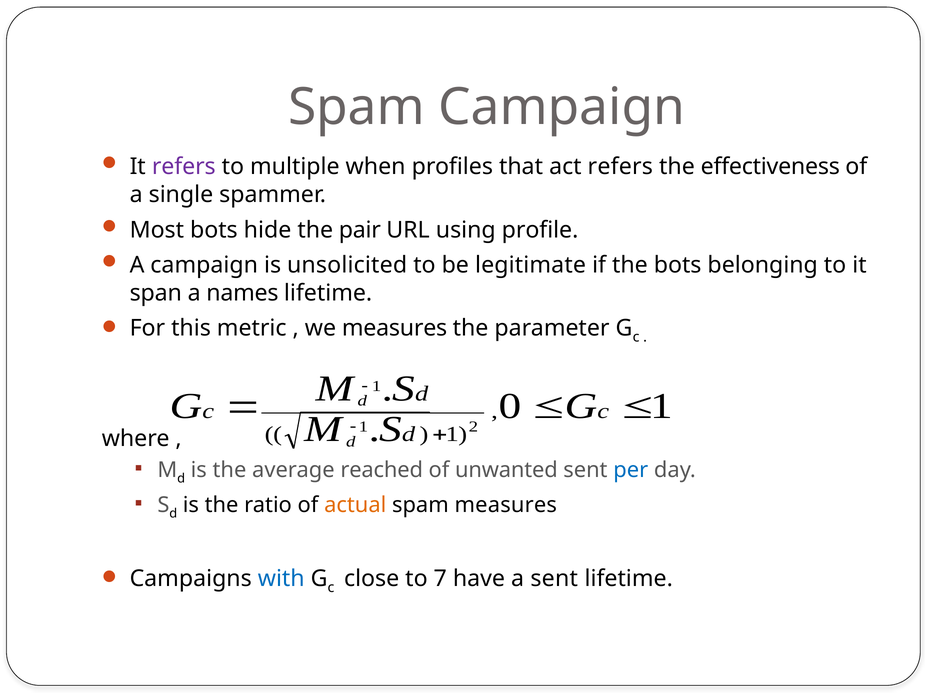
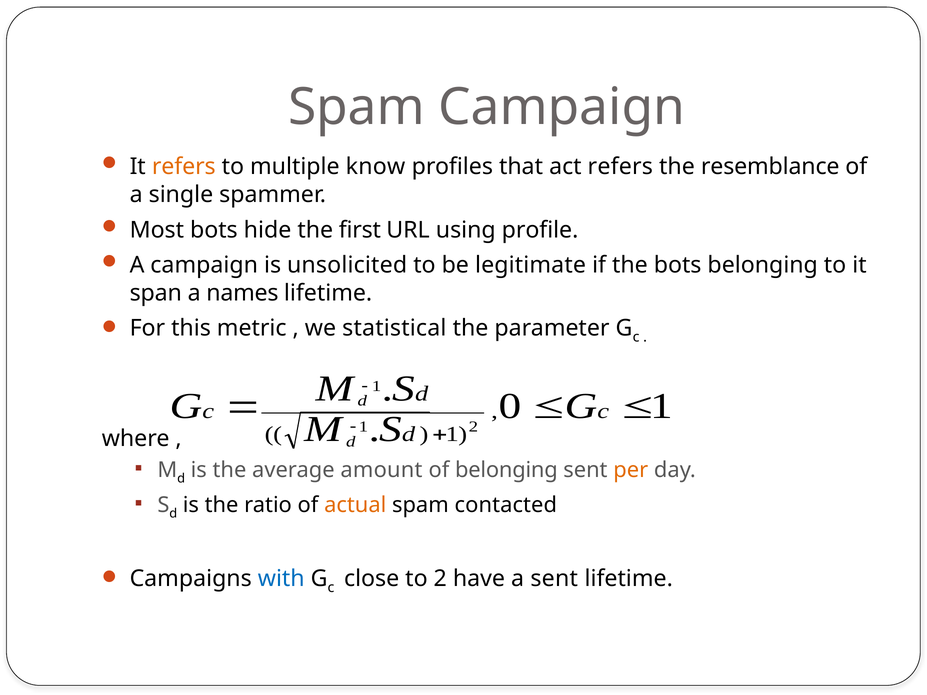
refers colour: purple -> orange (184, 167)
when: when -> know (375, 167)
effectiveness: effectiveness -> resemblance (770, 167)
pair: pair -> first (360, 230)
we measures: measures -> statistical (394, 328)
reached: reached -> amount (381, 470)
of unwanted: unwanted -> belonging (506, 470)
per colour: blue -> orange (631, 470)
spam measures: measures -> contacted (506, 505)
to 7: 7 -> 2 (440, 579)
